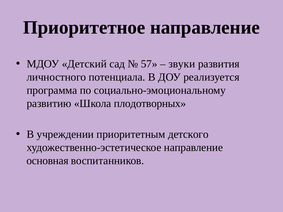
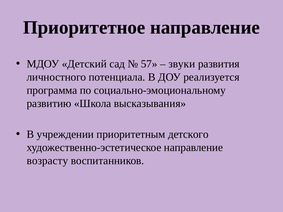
плодотворных: плодотворных -> высказывания (150, 104)
основная: основная -> возрасту (47, 161)
